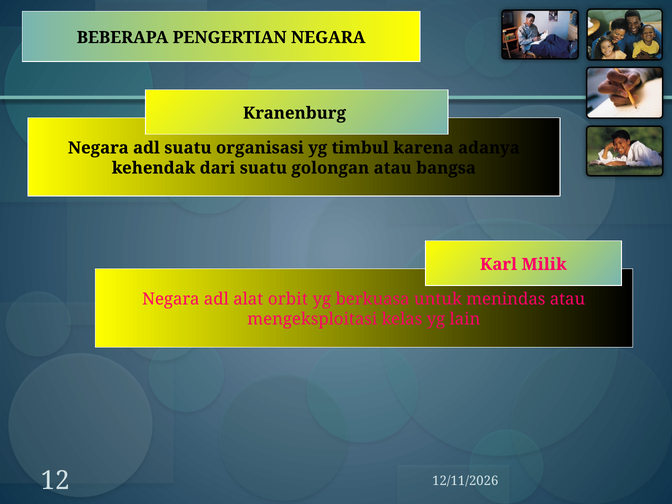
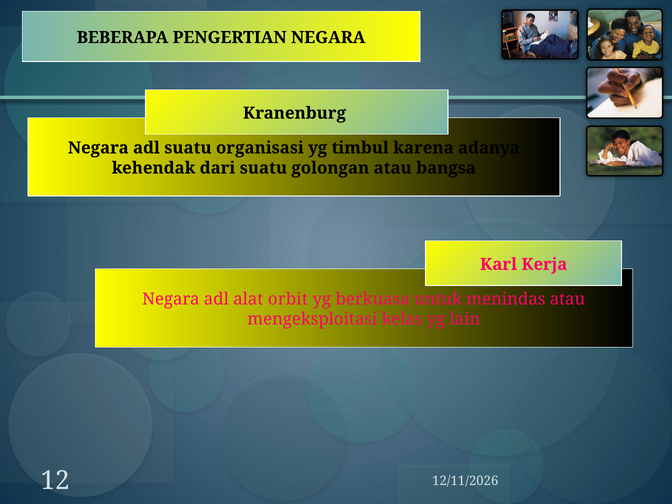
Milik: Milik -> Kerja (544, 264)
